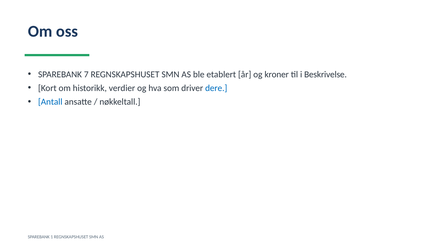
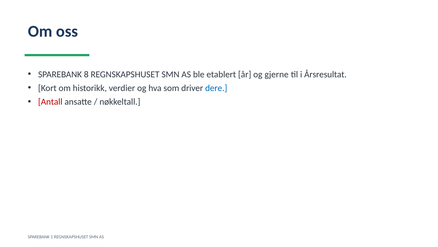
7: 7 -> 8 (86, 74)
kroner: kroner -> gjerne (277, 74)
Beskrivelse: Beskrivelse -> Årsresultat (325, 74)
Antall colour: blue -> red (50, 102)
